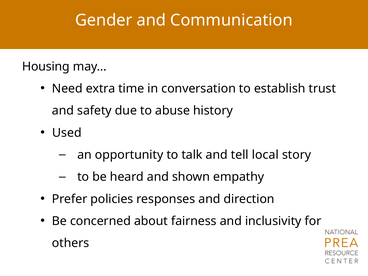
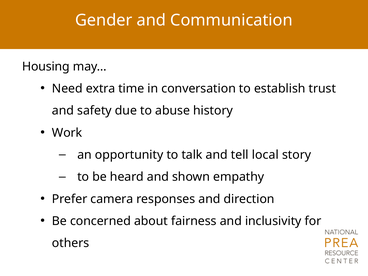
Used: Used -> Work (67, 133)
policies: policies -> camera (112, 199)
